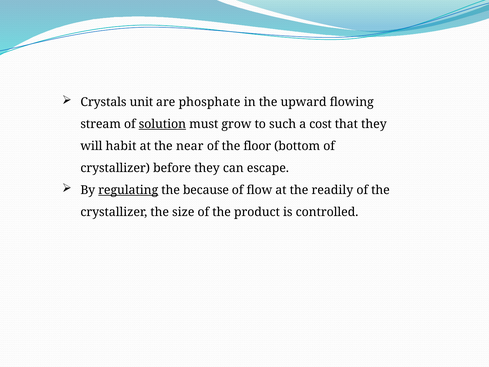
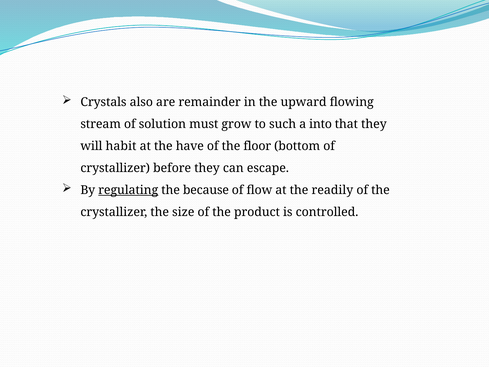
unit: unit -> also (141, 102)
phosphate: phosphate -> remainder (210, 102)
solution underline: present -> none (162, 124)
cost: cost -> into (321, 124)
near: near -> have (190, 146)
